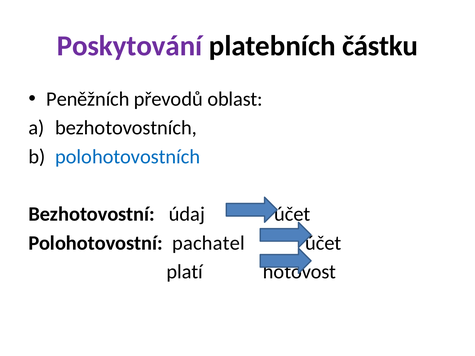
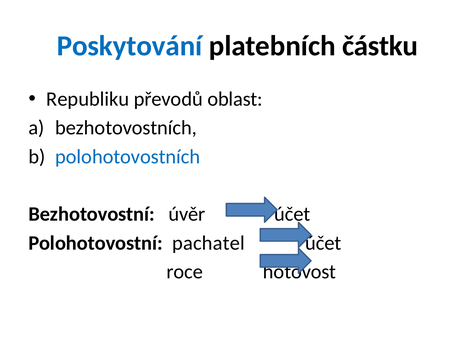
Poskytování colour: purple -> blue (130, 46)
Peněžních: Peněžních -> Republiku (88, 99)
údaj: údaj -> úvěr (187, 214)
platí: platí -> roce (185, 272)
